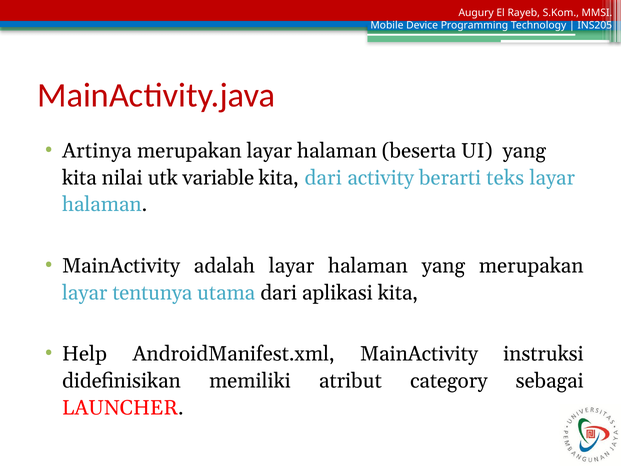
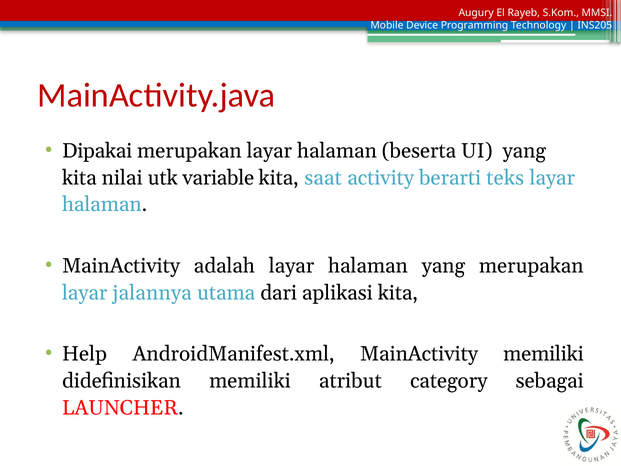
Artinya: Artinya -> Dipakai (97, 151)
kita dari: dari -> saat (323, 178)
tentunya: tentunya -> jalannya (152, 293)
MainActivity instruksi: instruksi -> memiliki (543, 354)
